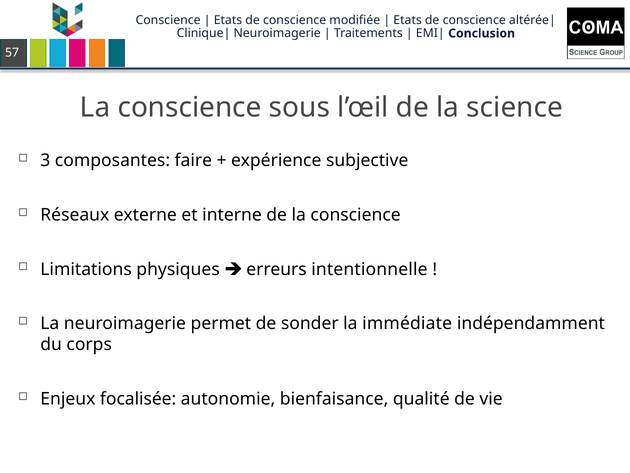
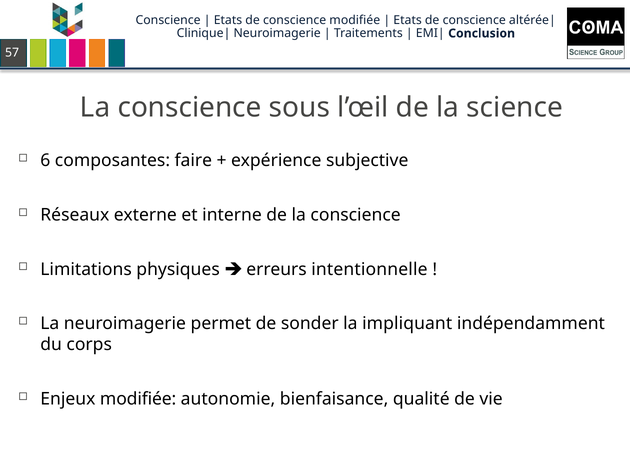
3: 3 -> 6 (45, 160)
immédiate: immédiate -> impliquant (407, 323)
Enjeux focalisée: focalisée -> modifiée (138, 398)
